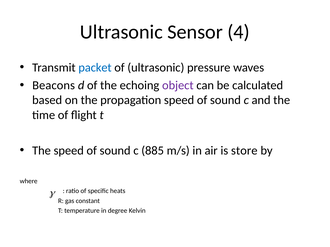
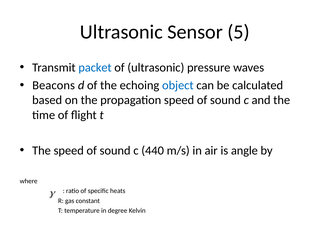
4: 4 -> 5 (239, 32)
object colour: purple -> blue (178, 85)
885: 885 -> 440 (153, 151)
store: store -> angle (244, 151)
